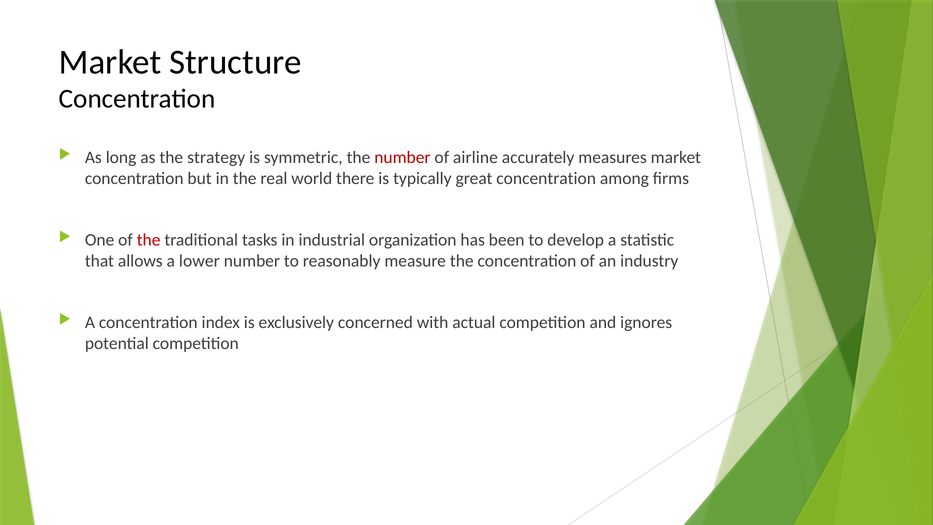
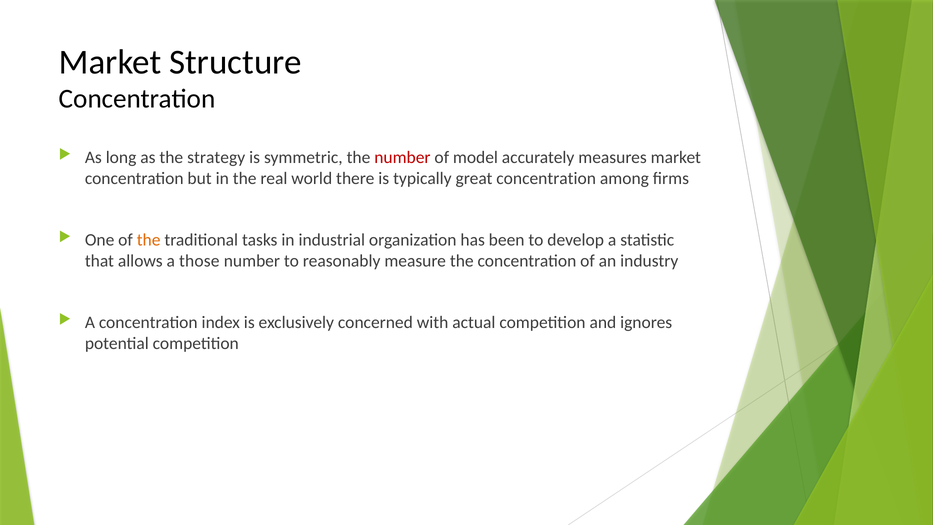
airline: airline -> model (475, 157)
the colour: red -> orange (149, 240)
lower: lower -> those (199, 261)
